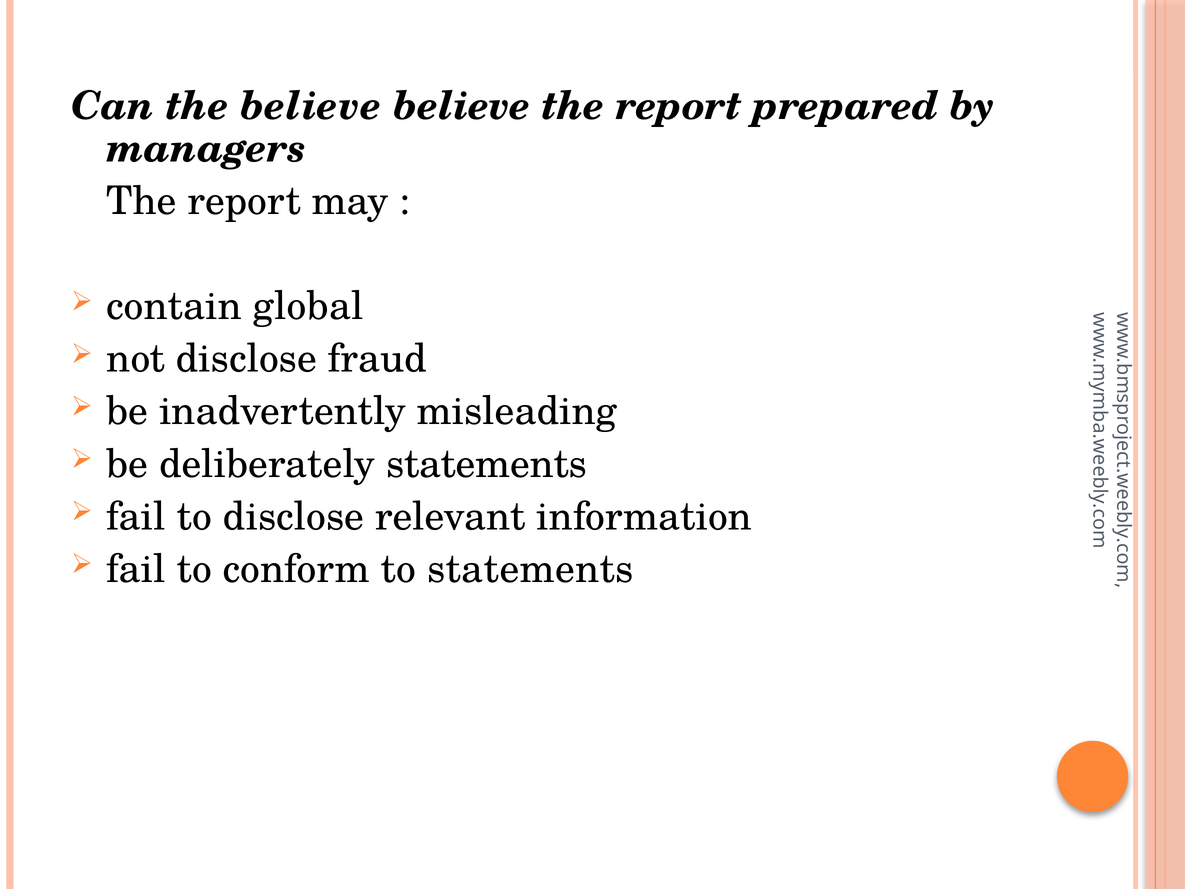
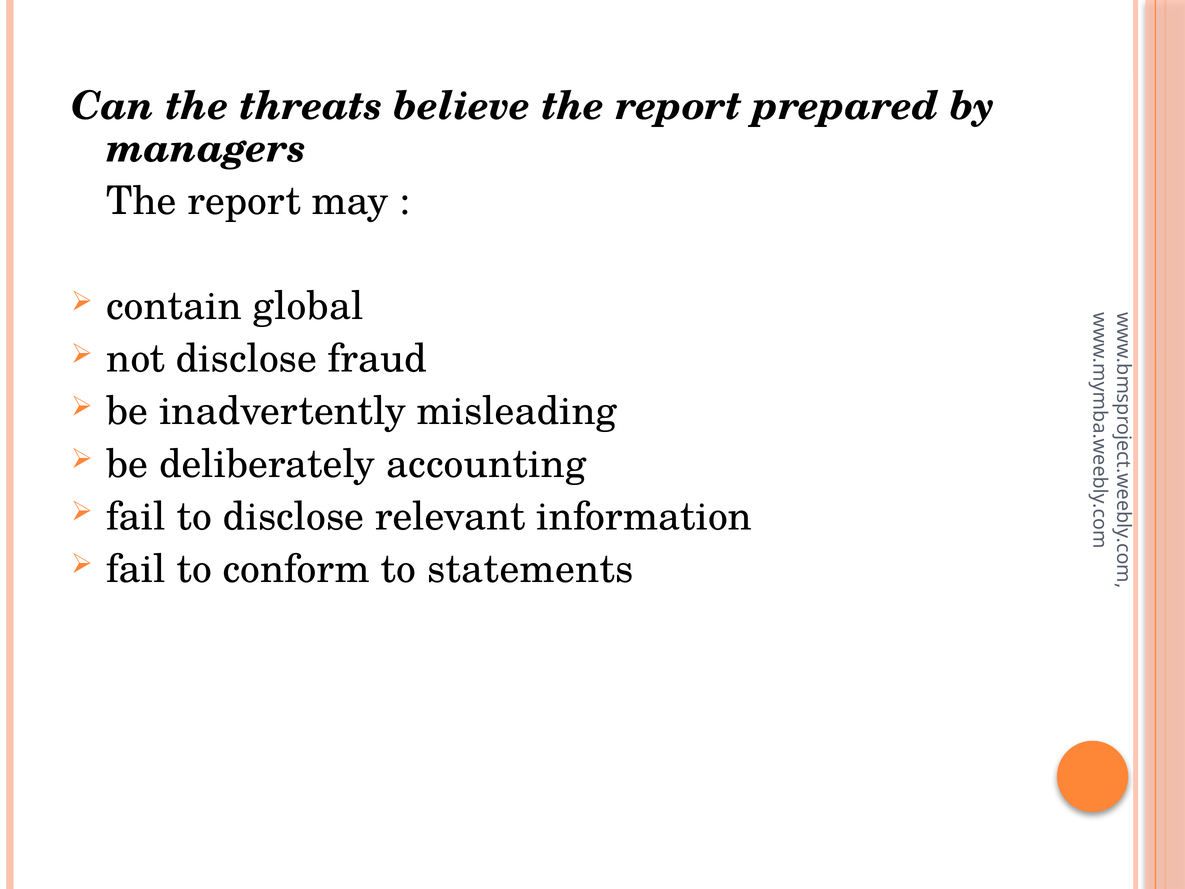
the believe: believe -> threats (311, 106)
deliberately statements: statements -> accounting (486, 464)
